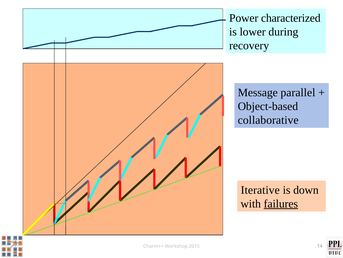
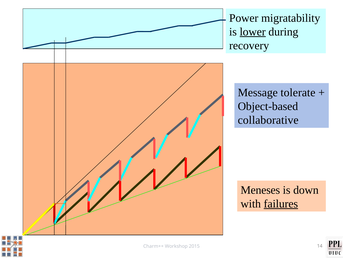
characterized: characterized -> migratability (291, 18)
lower underline: none -> present (253, 32)
parallel: parallel -> tolerate (298, 92)
Iterative: Iterative -> Meneses (260, 189)
